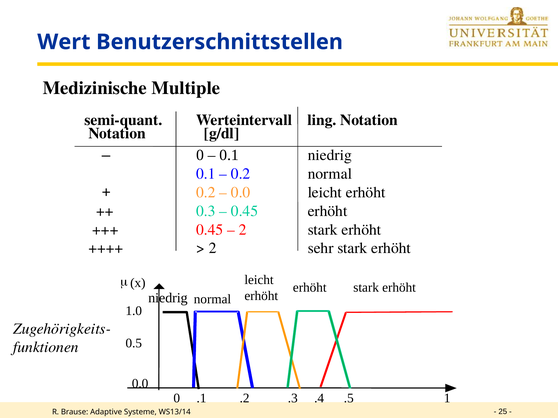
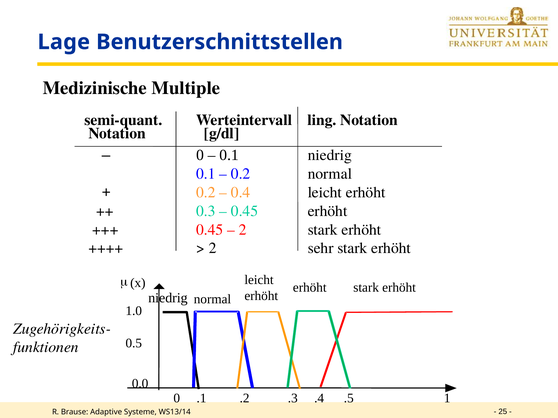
Wert: Wert -> Lage (64, 42)
0.0: 0.0 -> 0.4 (241, 193)
